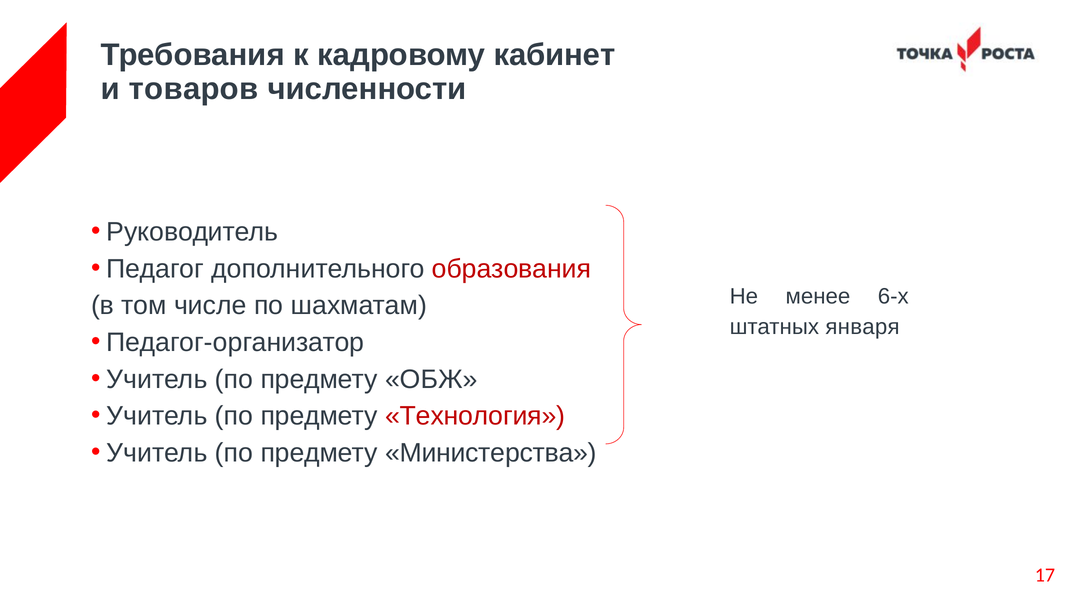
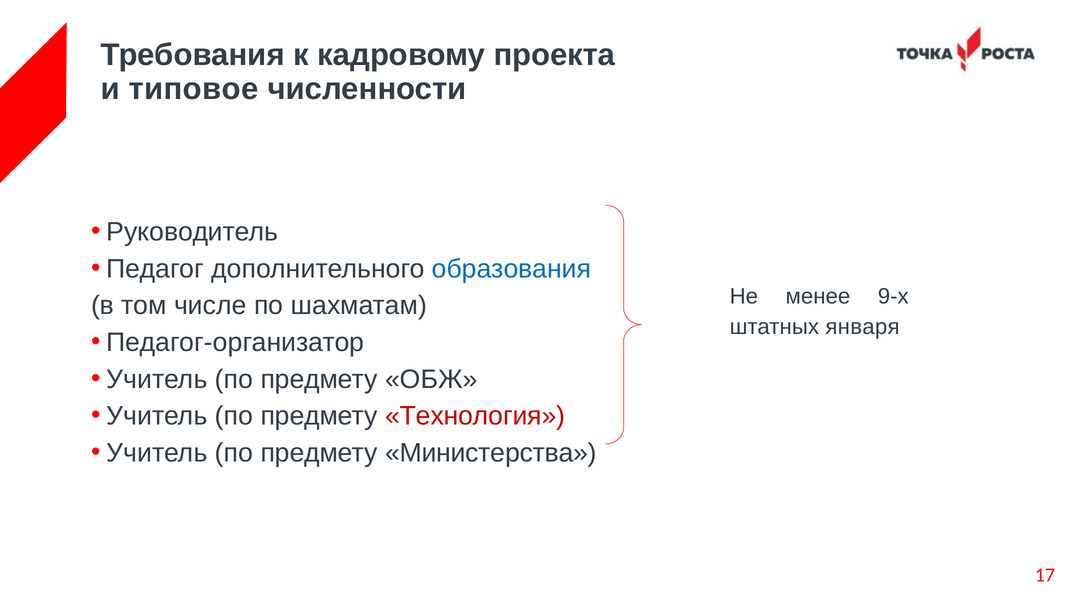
кабинет: кабинет -> проекта (555, 55)
товаров: товаров -> типовое (194, 89)
образования colour: red -> blue (512, 269)
6-х: 6-х -> 9-х (893, 296)
